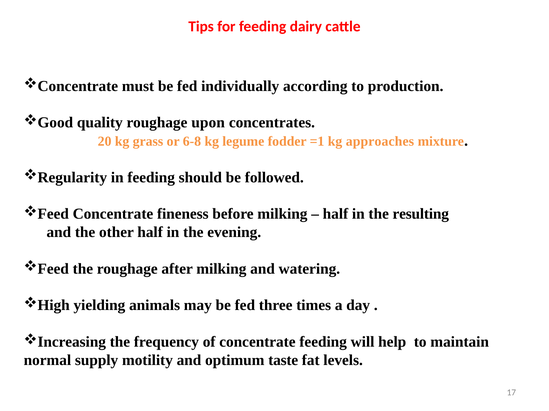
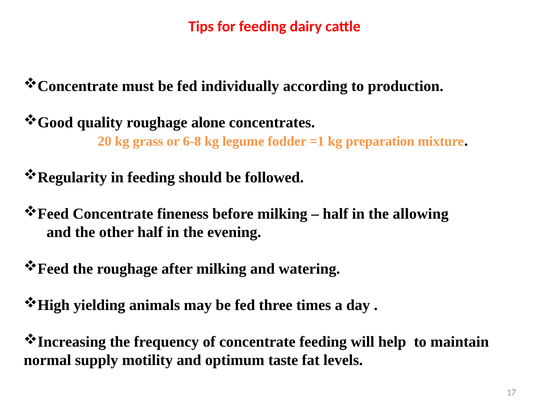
upon: upon -> alone (208, 123)
approaches: approaches -> preparation (380, 142)
resulting: resulting -> allowing (421, 214)
